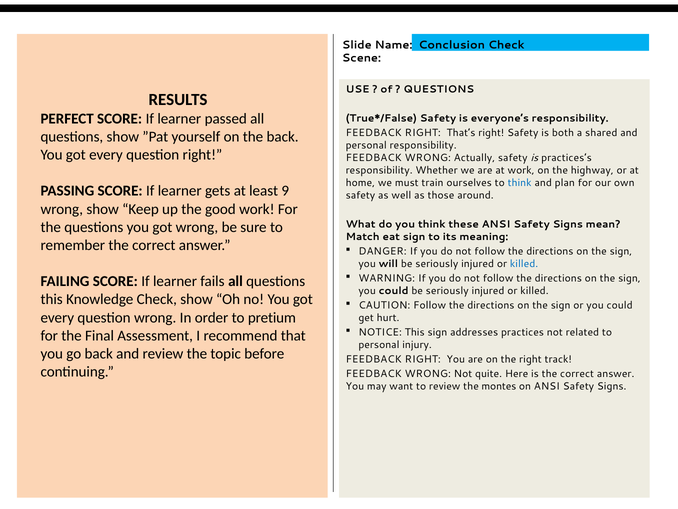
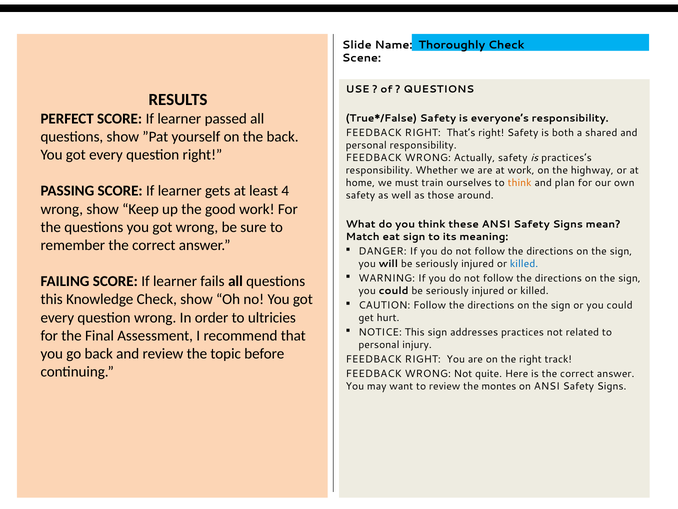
Conclusion: Conclusion -> Thoroughly (452, 45)
think colour: blue -> orange (520, 183)
9: 9 -> 4 (285, 191)
pretium: pretium -> ultricies (272, 317)
